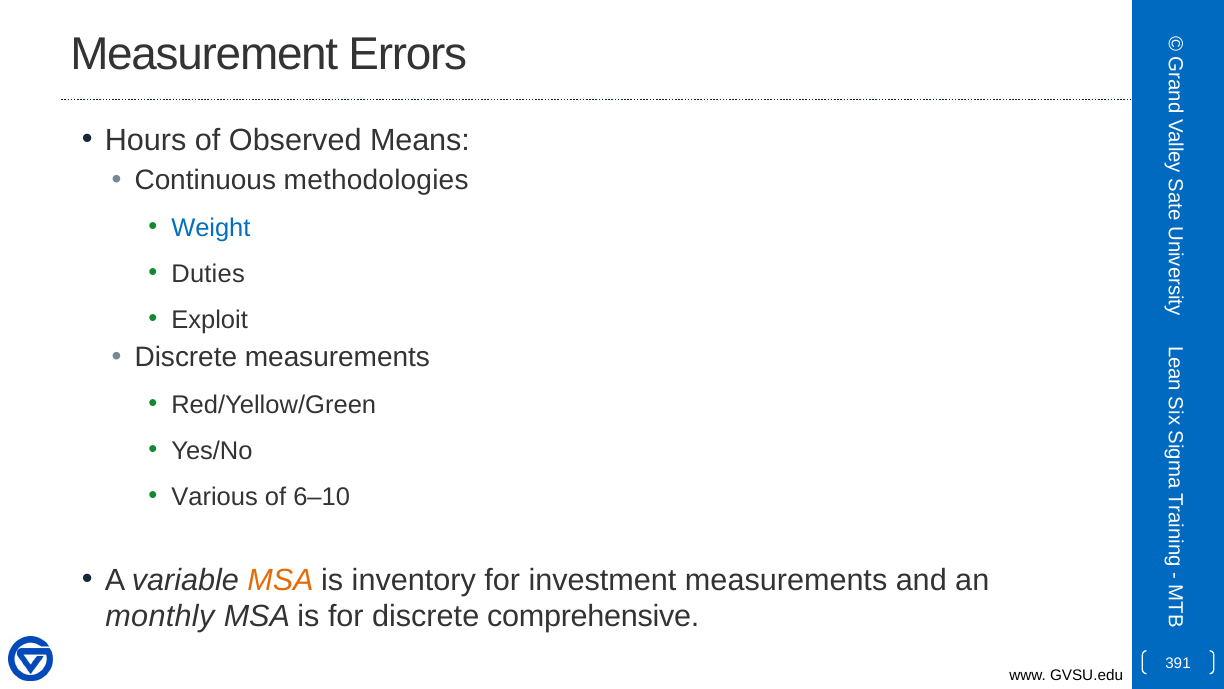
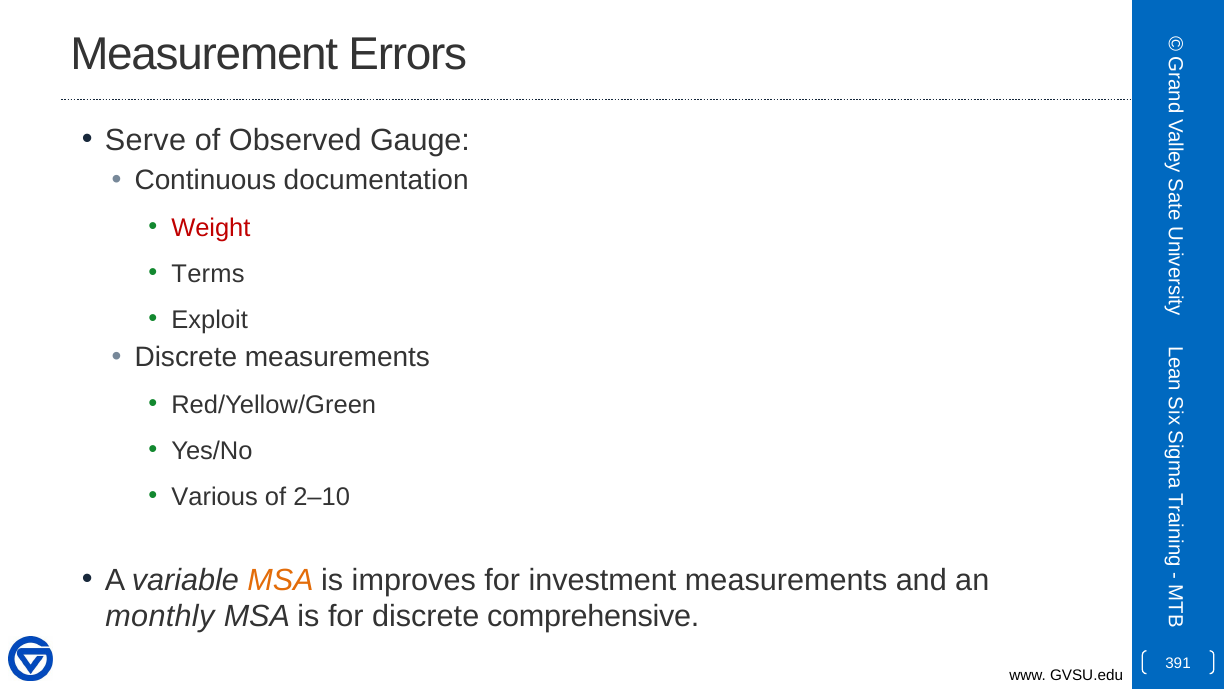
Hours: Hours -> Serve (145, 140)
Means: Means -> Gauge (420, 140)
methodologies: methodologies -> documentation (376, 180)
Weight colour: blue -> red (211, 228)
Duties: Duties -> Terms (208, 274)
6–10: 6–10 -> 2–10 (322, 497)
inventory: inventory -> improves (414, 580)
